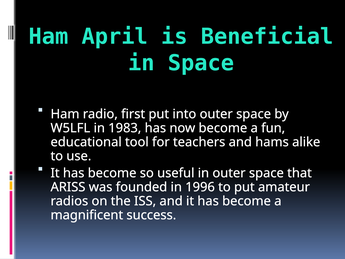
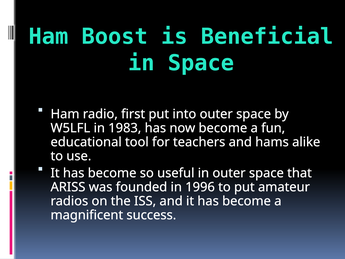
April: April -> Boost (115, 37)
